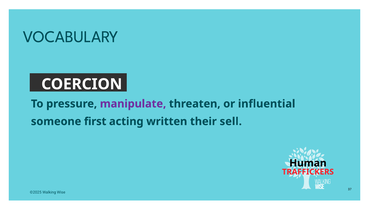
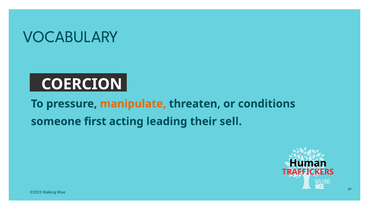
manipulate colour: purple -> orange (133, 104)
influential: influential -> conditions (267, 104)
written: written -> leading (167, 121)
